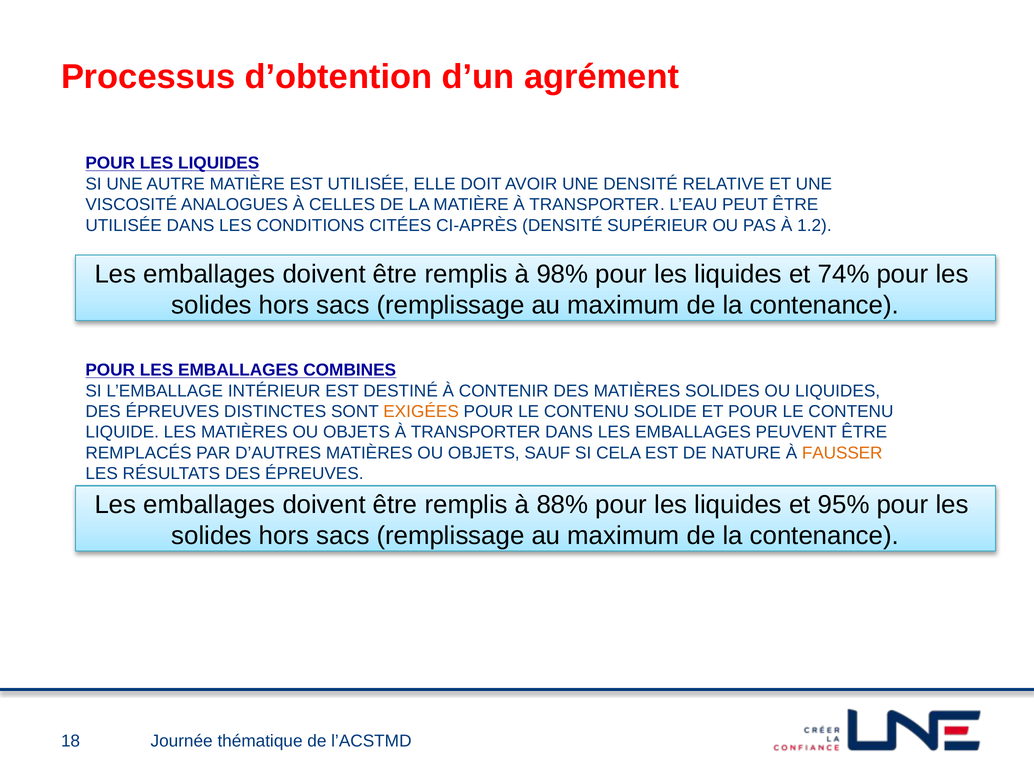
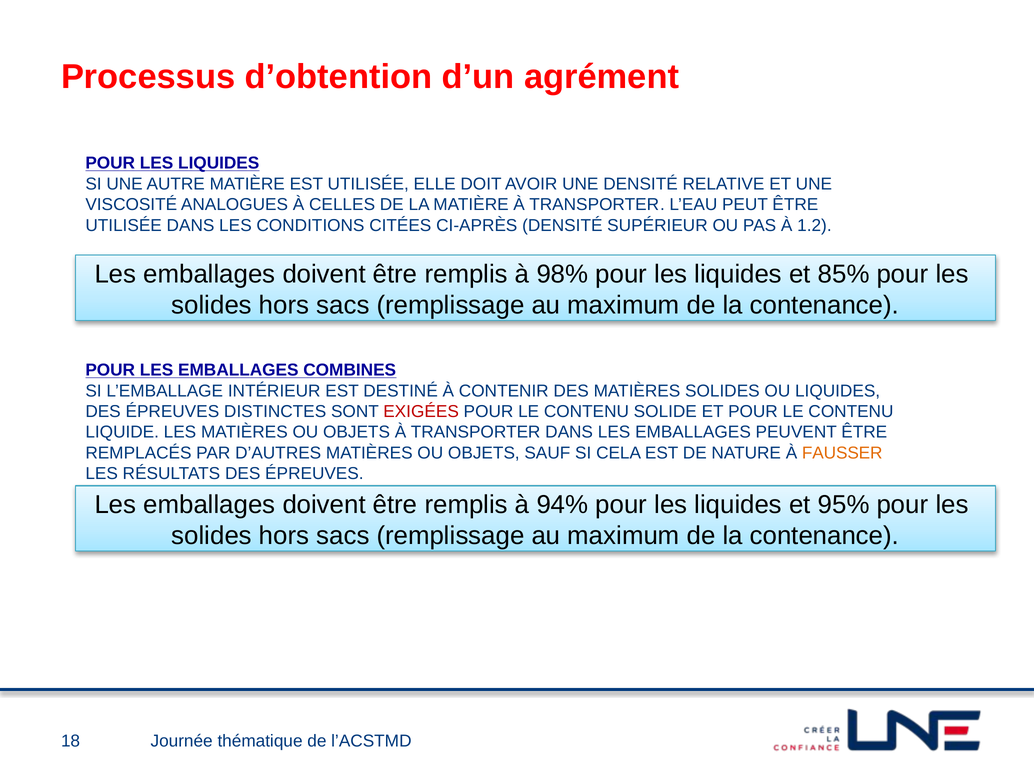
74%: 74% -> 85% (844, 274)
EXIGÉES colour: orange -> red (421, 411)
88%: 88% -> 94% (562, 504)
